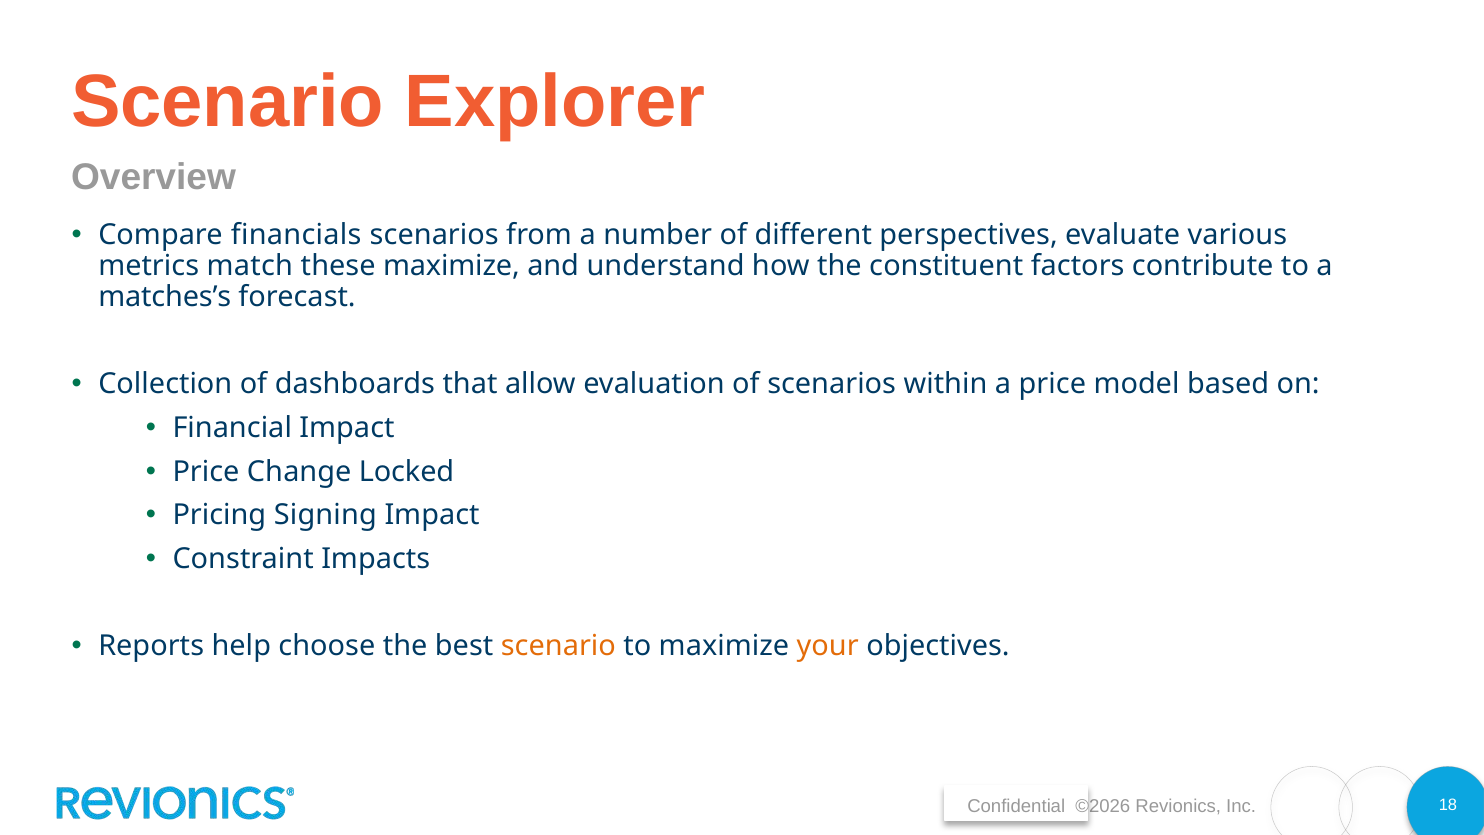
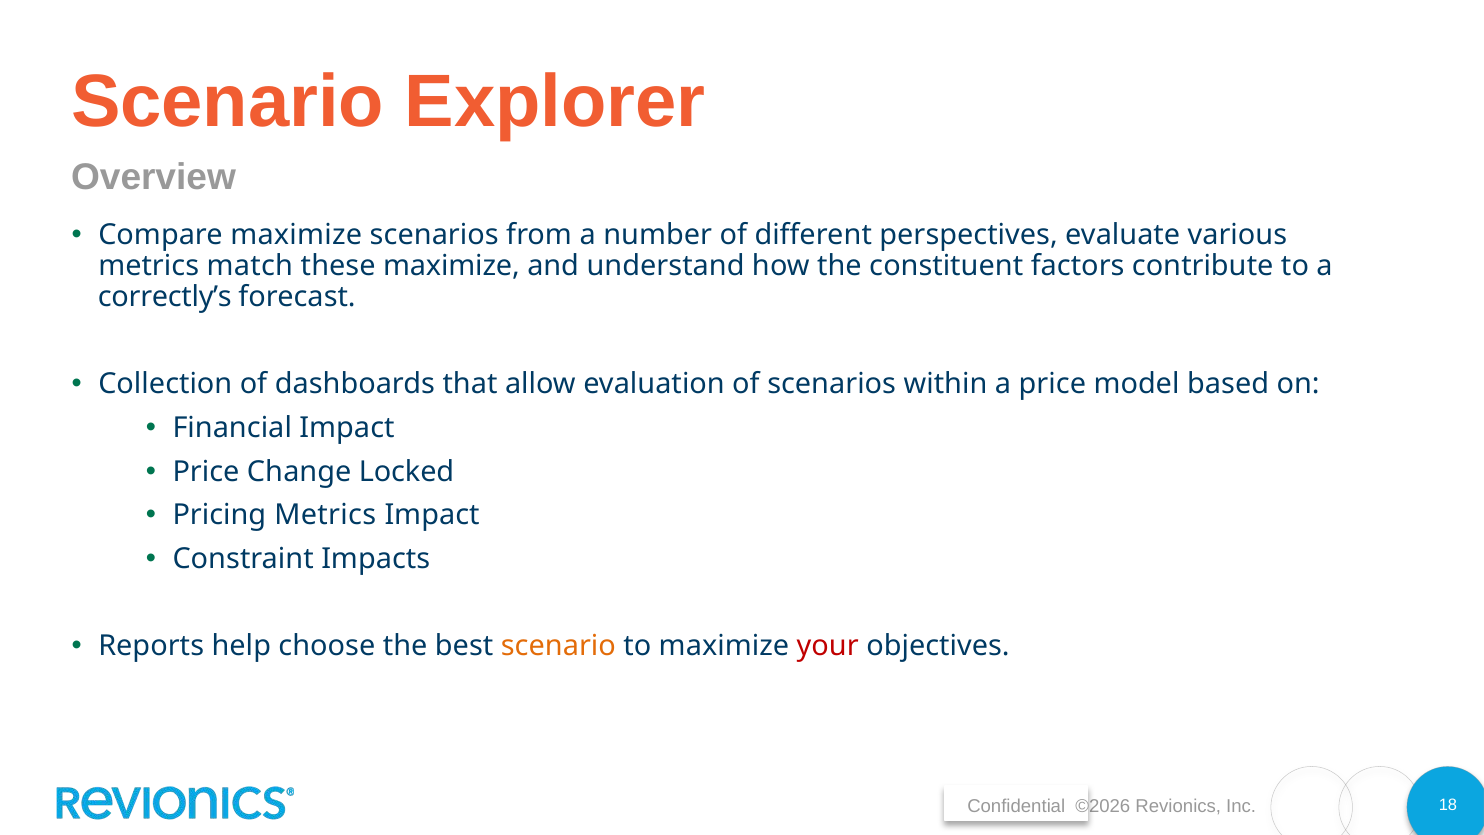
Compare financials: financials -> maximize (296, 235)
matches’s: matches’s -> correctly’s (165, 297)
Pricing Signing: Signing -> Metrics (325, 515)
your colour: orange -> red (828, 646)
